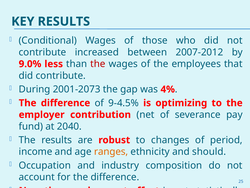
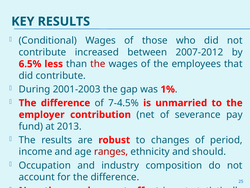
9.0%: 9.0% -> 6.5% (30, 64)
2001-2073: 2001-2073 -> 2001-2003 (77, 89)
4%: 4% -> 1% (168, 89)
9-4.5%: 9-4.5% -> 7-4.5% (124, 103)
optimizing: optimizing -> unmarried (181, 103)
2040: 2040 -> 2013 (69, 126)
ranges colour: orange -> red (111, 151)
